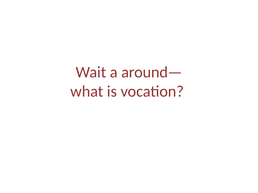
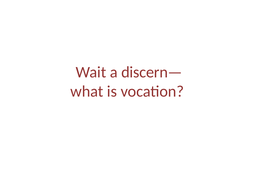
around—: around— -> discern— (152, 72)
